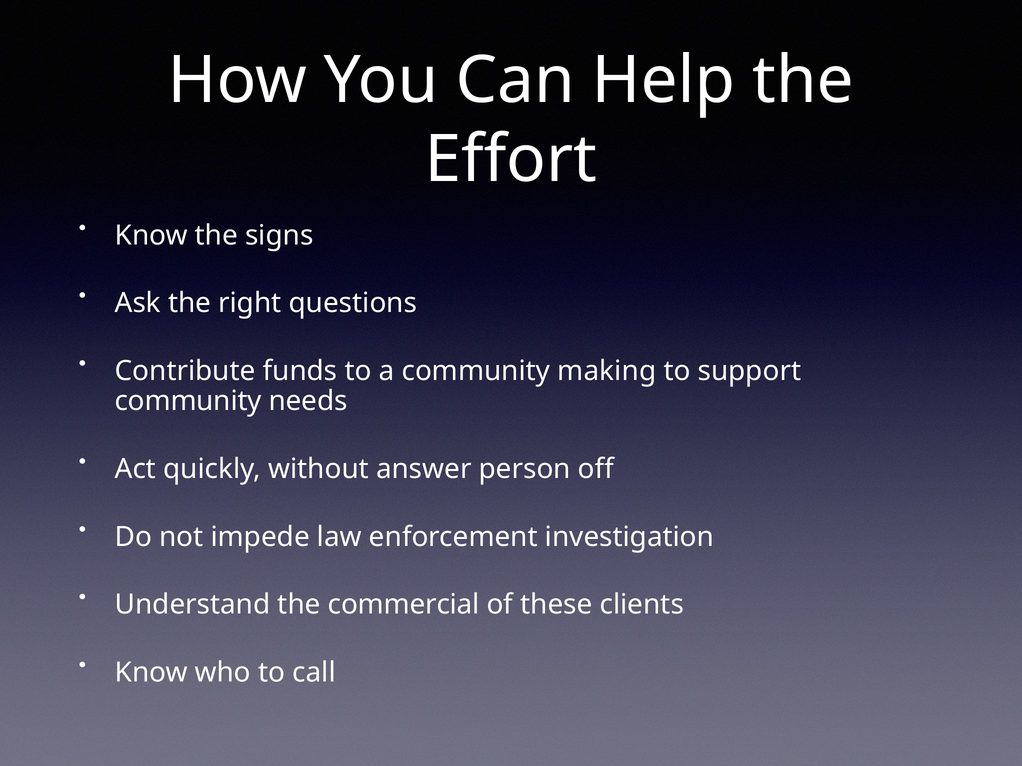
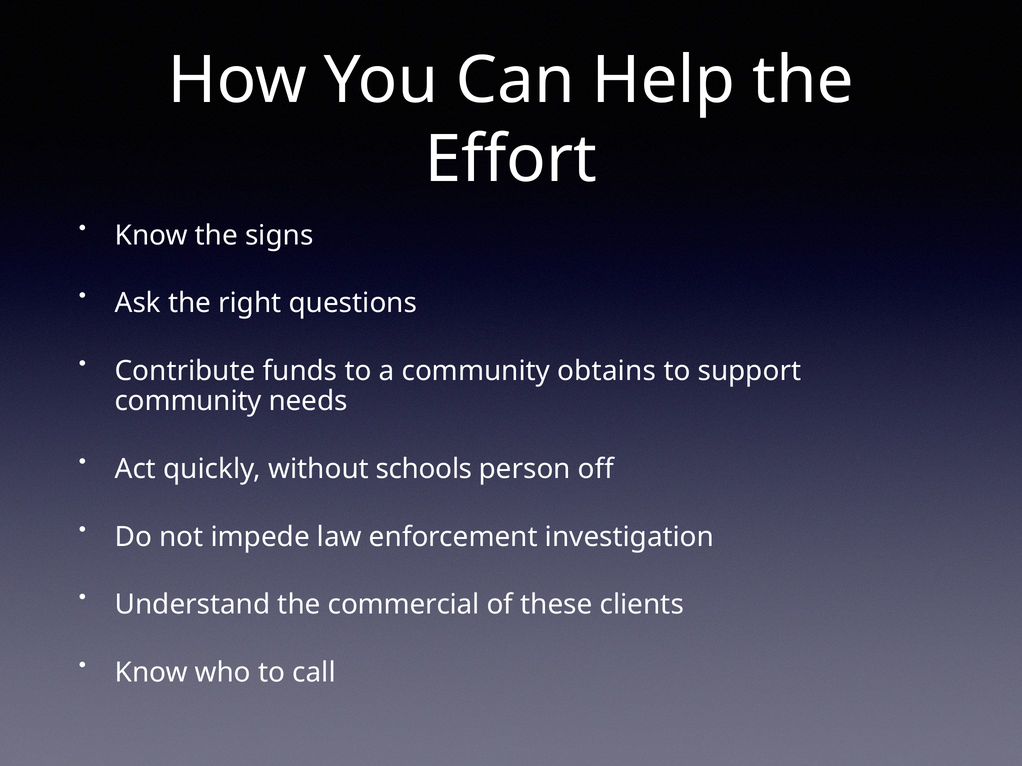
making: making -> obtains (607, 371)
answer: answer -> schools (424, 469)
